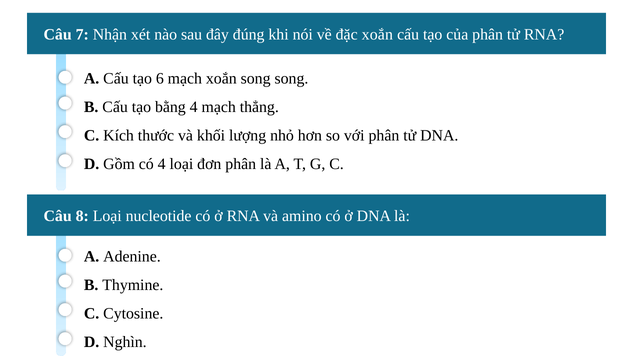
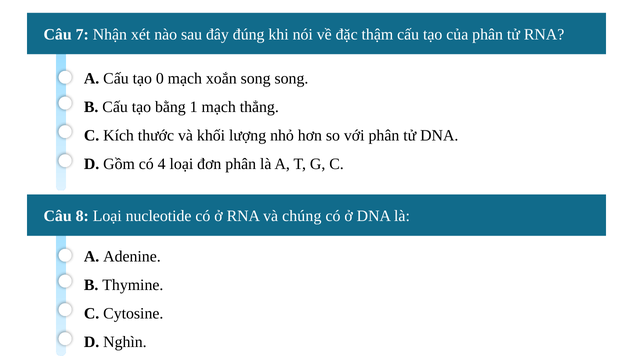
đặc xoắn: xoắn -> thậm (377, 34)
6: 6 -> 0 (160, 79)
bằng 4: 4 -> 1 (194, 107)
amino: amino -> chúng (302, 216)
